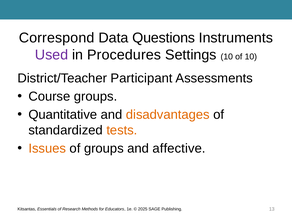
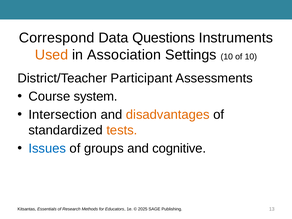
Used colour: purple -> orange (52, 55)
Procedures: Procedures -> Association (124, 55)
Course groups: groups -> system (96, 96)
Quantitative: Quantitative -> Intersection (63, 115)
Issues colour: orange -> blue (47, 148)
affective: affective -> cognitive (179, 148)
